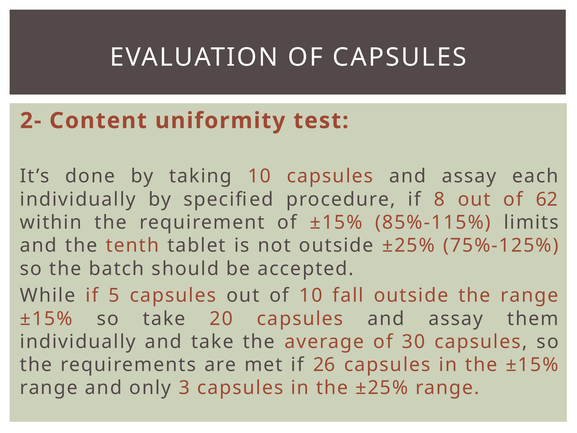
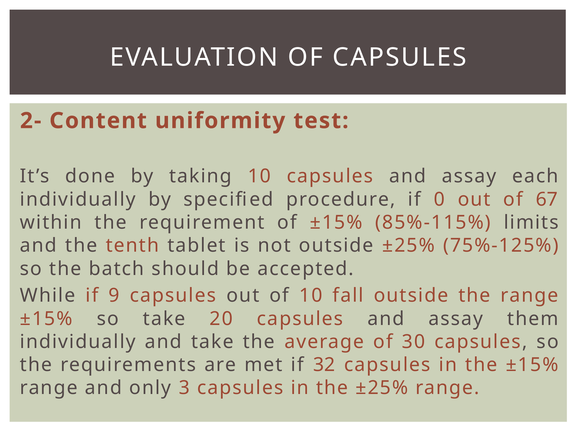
8: 8 -> 0 (440, 199)
62: 62 -> 67 (547, 199)
5: 5 -> 9 (114, 295)
26: 26 -> 32 (324, 365)
